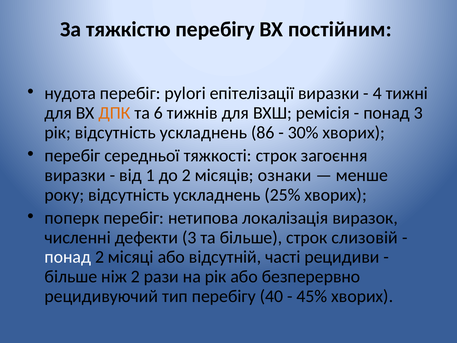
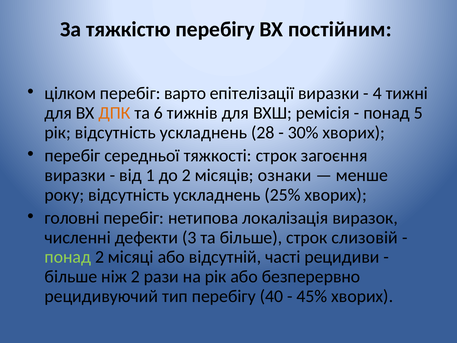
нудота: нудота -> цiлком (70, 93)
pylori: pylori -> варто (185, 93)
понад 3: 3 -> 5 (418, 113)
86: 86 -> 28 (263, 132)
поперк: поперк -> головнi (72, 218)
понад colour: white -> light green (68, 257)
